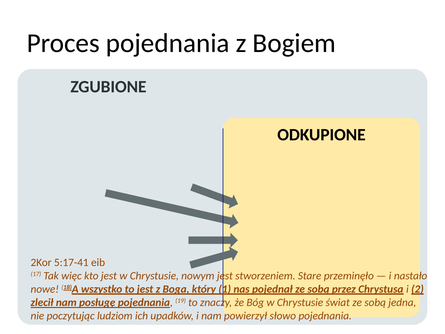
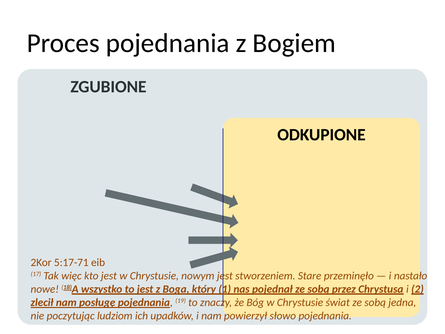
5:17-41: 5:17-41 -> 5:17-71 (71, 262)
